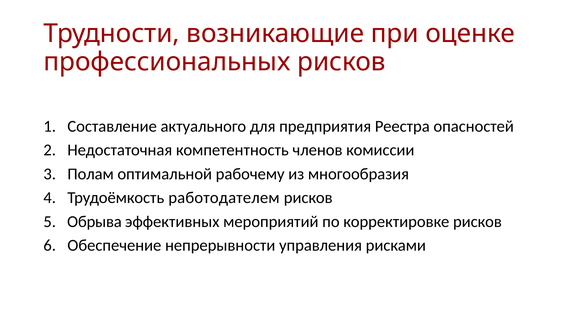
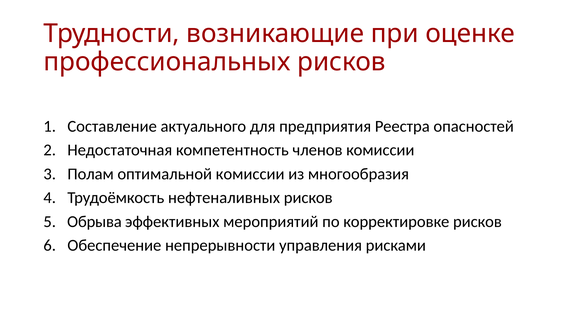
оптимальной рабочему: рабочему -> комиссии (250, 174)
работодателем: работодателем -> нефтеналивных (224, 198)
